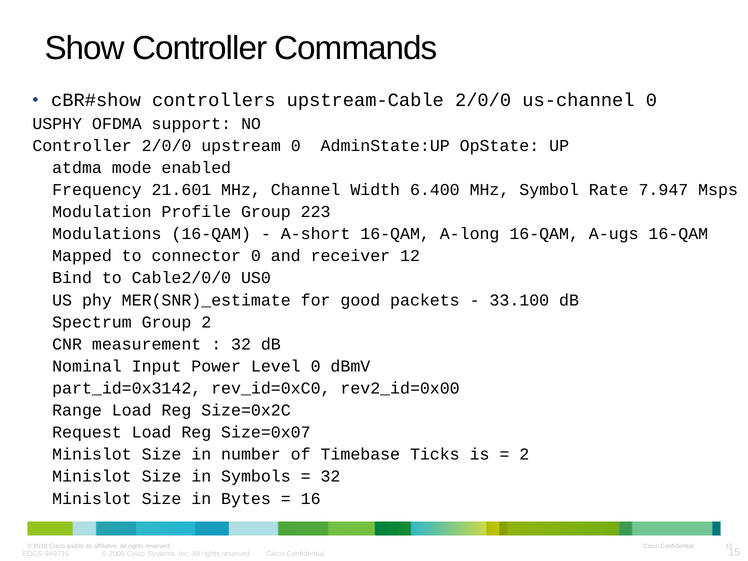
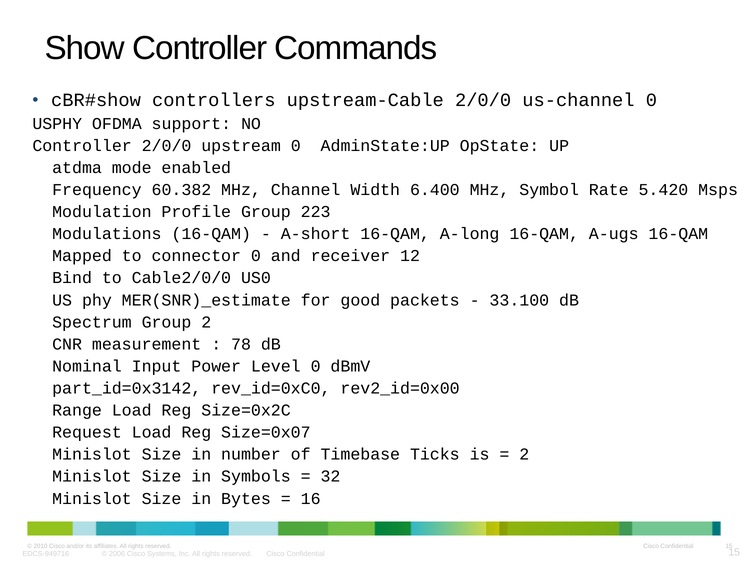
21.601: 21.601 -> 60.382 (181, 190)
7.947: 7.947 -> 5.420 (663, 190)
32: 32 -> 78 (241, 344)
